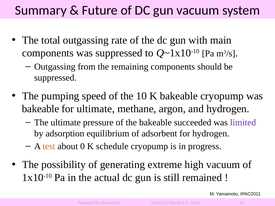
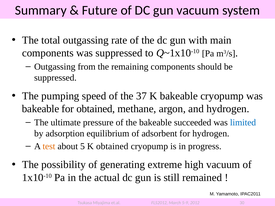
10: 10 -> 37 (142, 96)
for ultimate: ultimate -> obtained (96, 109)
limited colour: purple -> blue (243, 123)
0: 0 -> 5 (83, 146)
K schedule: schedule -> obtained (112, 146)
